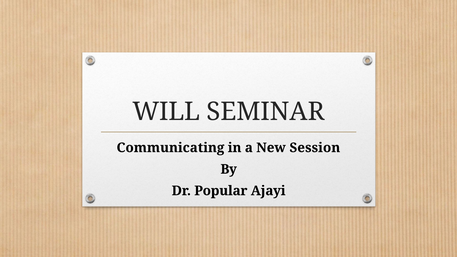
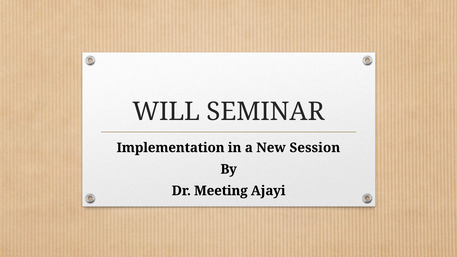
Communicating: Communicating -> Implementation (171, 148)
Popular: Popular -> Meeting (221, 191)
